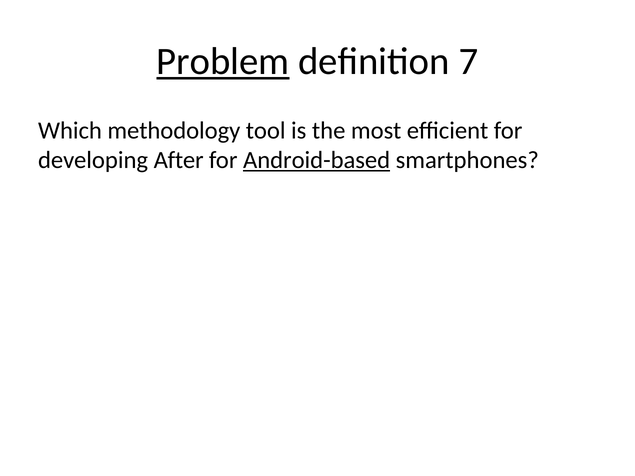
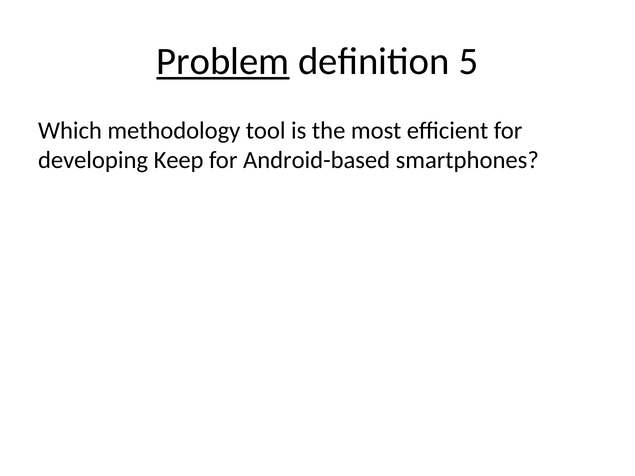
7: 7 -> 5 (468, 61)
After: After -> Keep (179, 160)
Android-based underline: present -> none (317, 160)
